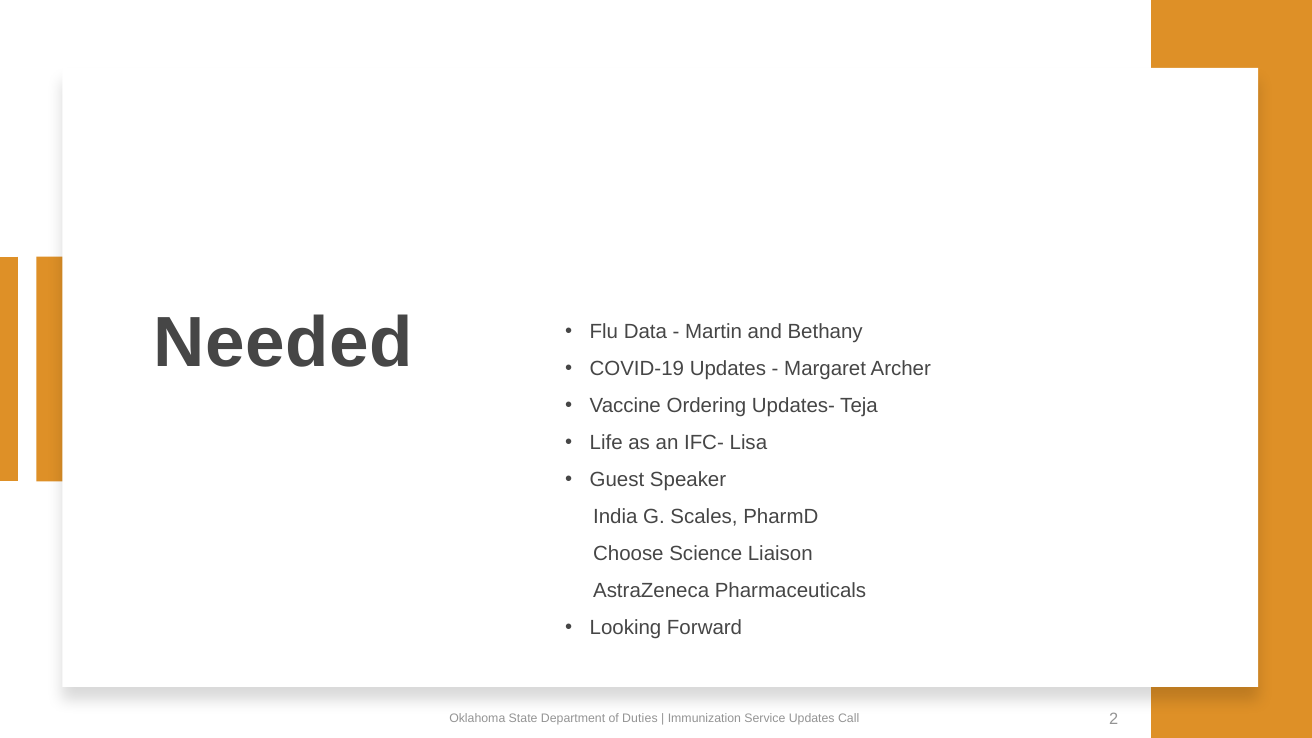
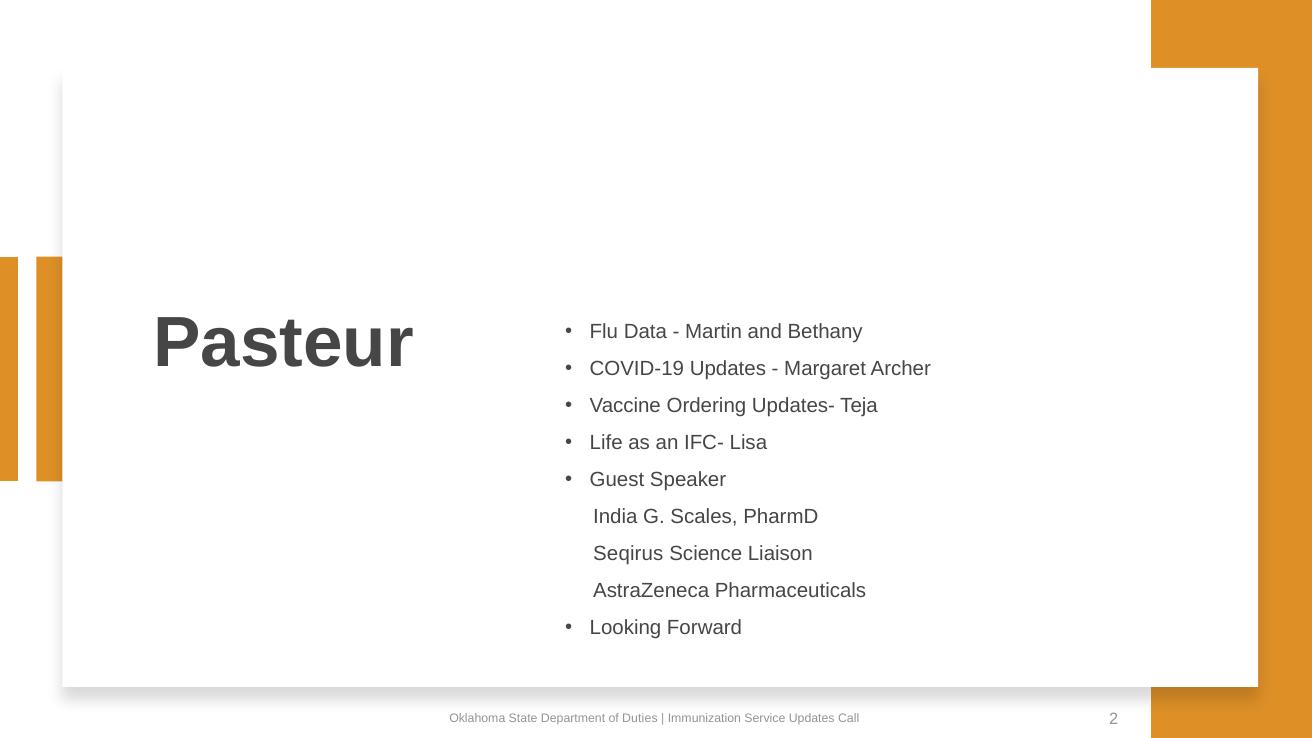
Needed: Needed -> Pasteur (284, 343)
Choose: Choose -> Seqirus (628, 554)
